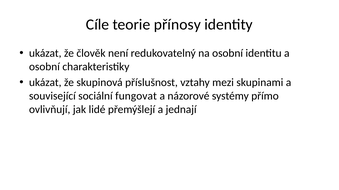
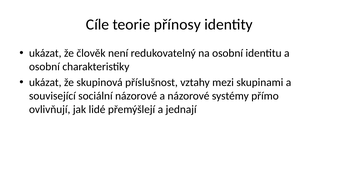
sociální fungovat: fungovat -> názorové (136, 96)
